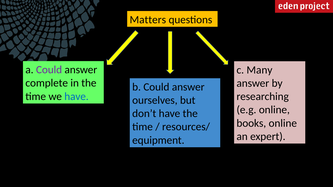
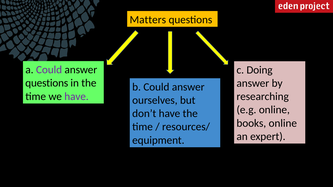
Many: Many -> Doing (260, 70)
complete: complete -> questions (47, 83)
have colour: blue -> purple (76, 97)
